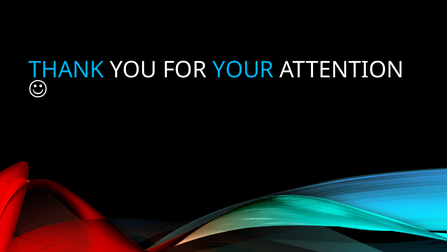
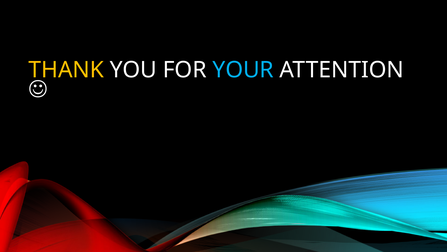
THANK colour: light blue -> yellow (66, 70)
